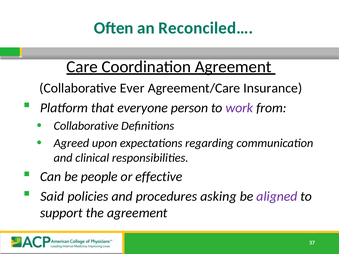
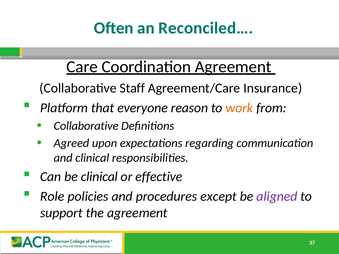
Ever: Ever -> Staff (132, 88)
person: person -> reason (189, 108)
work colour: purple -> orange (239, 108)
be people: people -> clinical (99, 177)
Said: Said -> Role (52, 197)
asking: asking -> except (218, 197)
